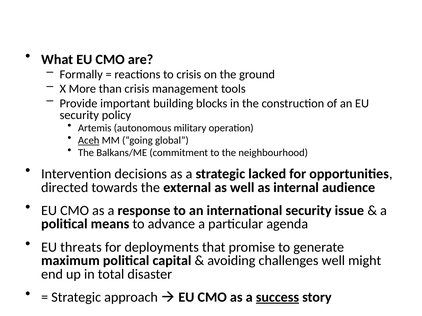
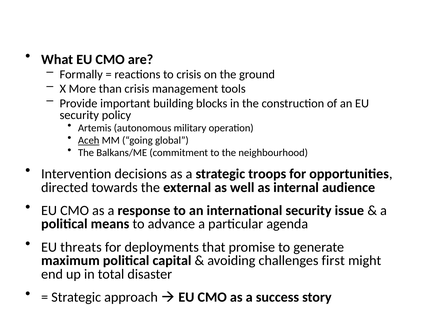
lacked: lacked -> troops (267, 174)
challenges well: well -> first (333, 261)
success underline: present -> none (277, 298)
